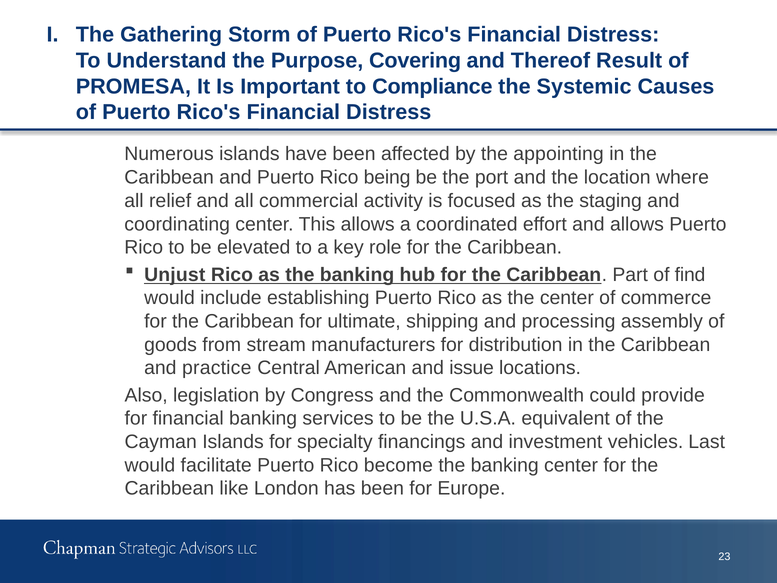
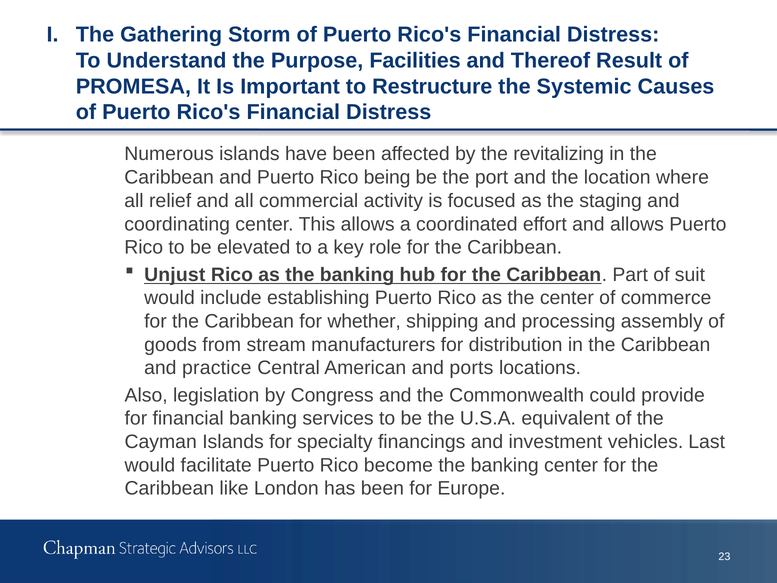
Covering: Covering -> Facilities (415, 60)
Compliance: Compliance -> Restructure (432, 86)
appointing: appointing -> revitalizing (559, 154)
find: find -> suit (690, 275)
ultimate: ultimate -> whether (364, 321)
issue: issue -> ports (471, 368)
